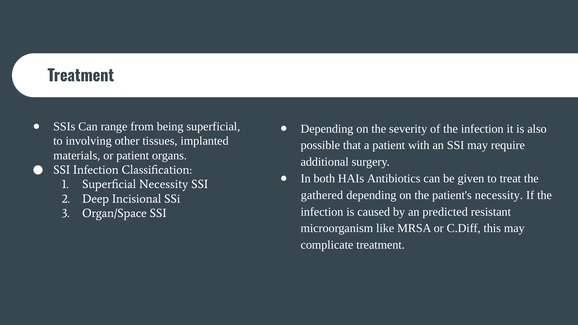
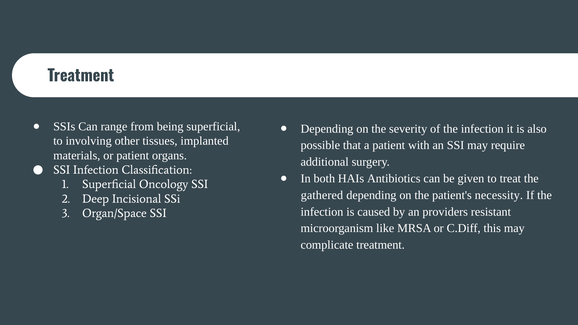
Superficial Necessity: Necessity -> Oncology (164, 184)
predicted: predicted -> providers (445, 212)
